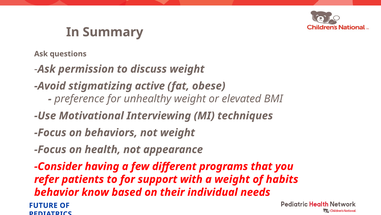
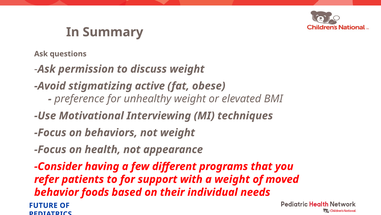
habits: habits -> moved (282, 179)
know: know -> foods (95, 192)
